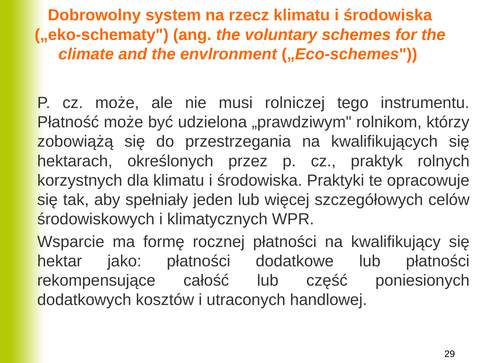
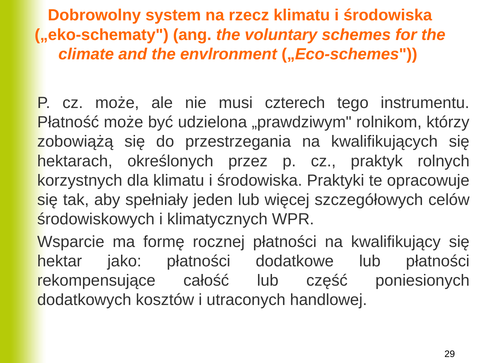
rolniczej: rolniczej -> czterech (295, 103)
